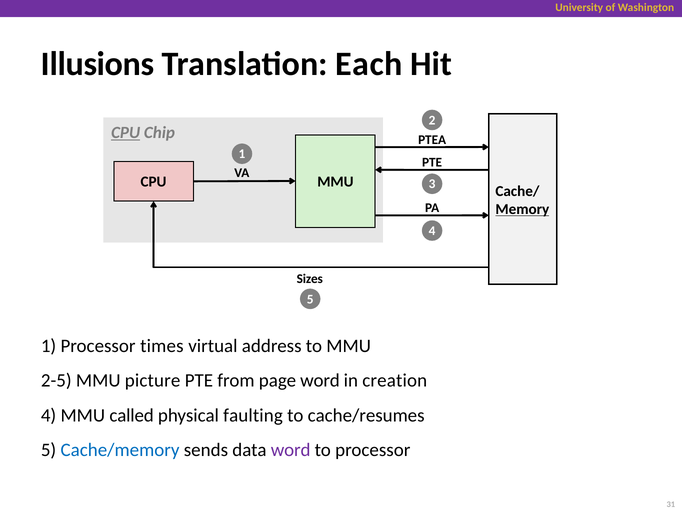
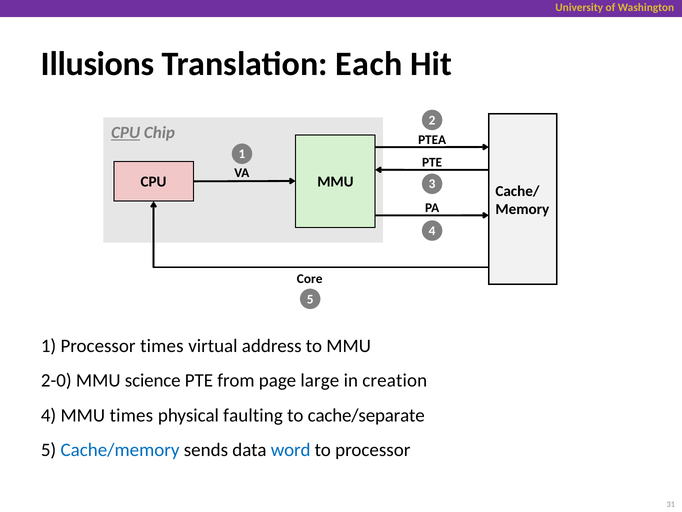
Memory underline: present -> none (522, 209)
Sizes: Sizes -> Core (310, 279)
2-5: 2-5 -> 2-0 (56, 380)
picture: picture -> science (153, 380)
page word: word -> large (320, 380)
MMU called: called -> times (131, 415)
cache/resumes: cache/resumes -> cache/separate (366, 415)
word colour: purple -> blue (291, 450)
